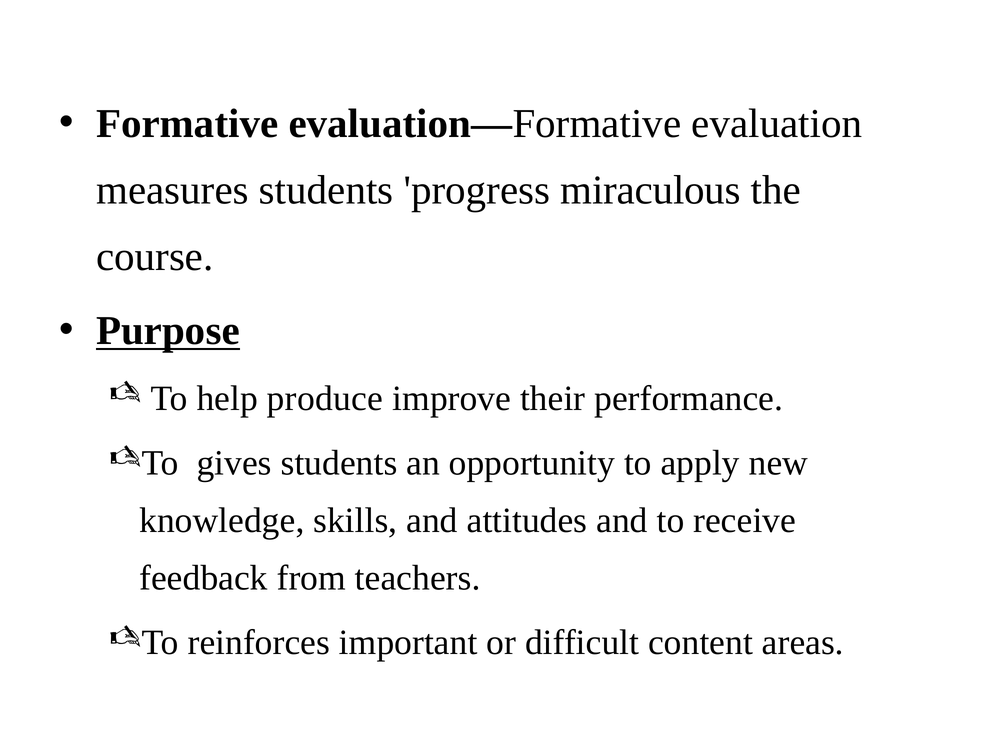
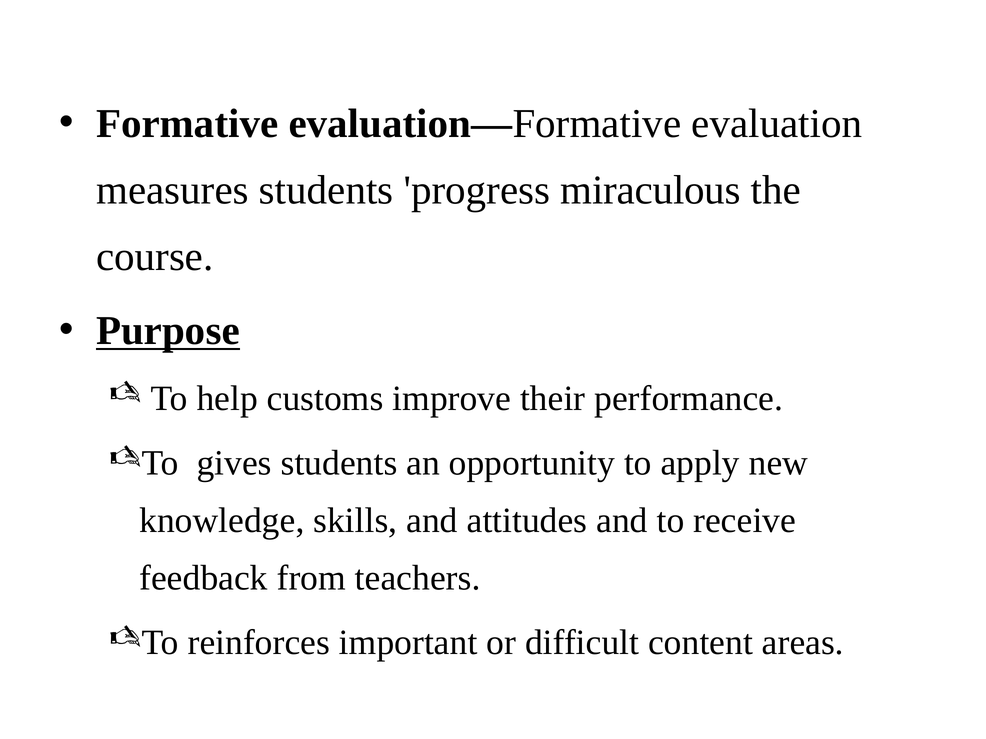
produce: produce -> customs (325, 399)
